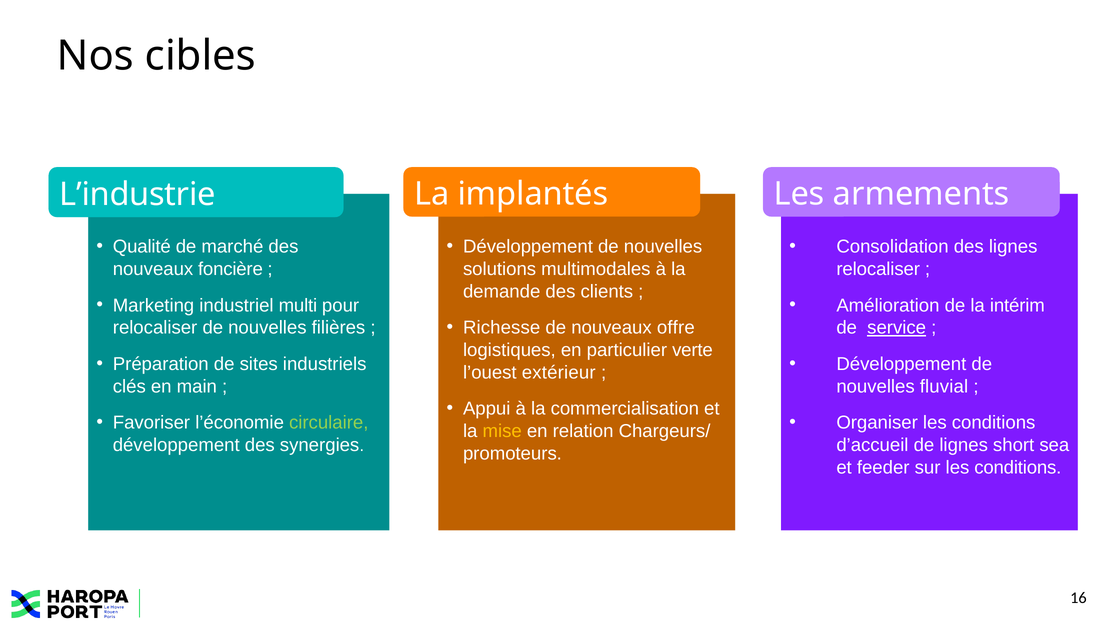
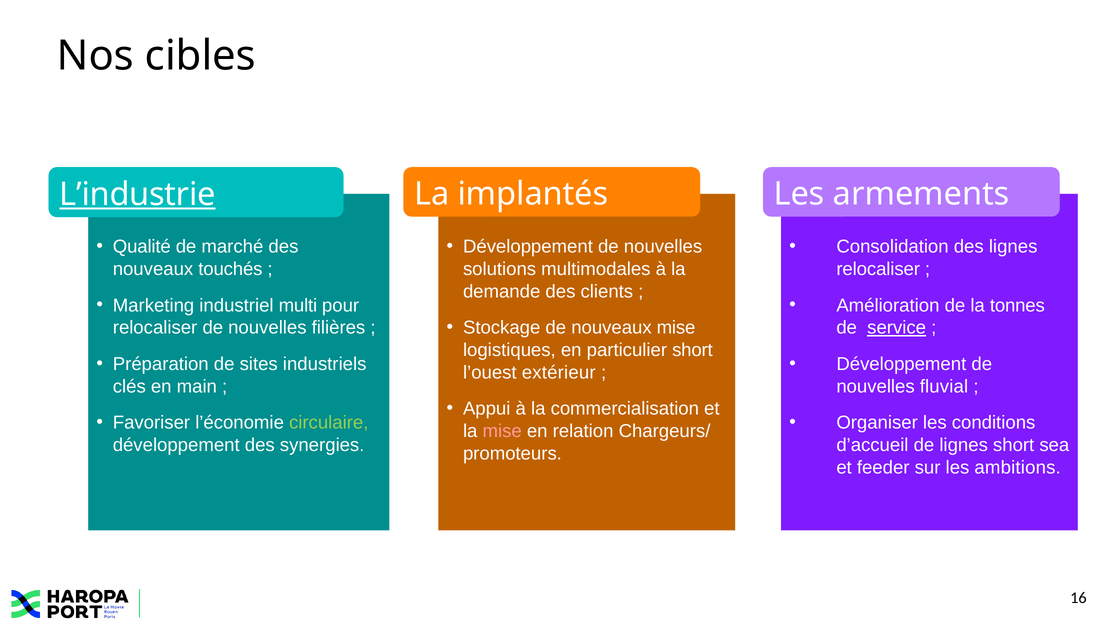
L’industrie underline: none -> present (137, 194)
foncière: foncière -> touchés (230, 269)
intérim: intérim -> tonnes (1017, 305)
Richesse: Richesse -> Stockage (502, 327)
nouveaux offre: offre -> mise (676, 327)
particulier verte: verte -> short (692, 350)
mise colour: yellow -> pink (502, 431)
sur les conditions: conditions -> ambitions (1018, 467)
